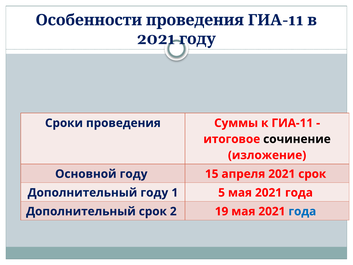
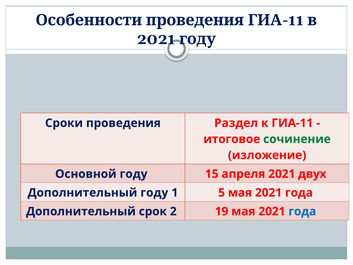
Суммы: Суммы -> Раздел (236, 123)
сочинение colour: black -> green (297, 139)
2021 срок: срок -> двух (312, 174)
